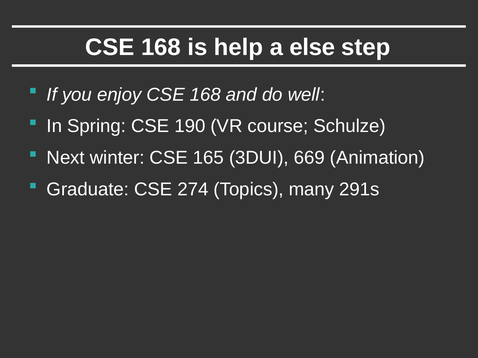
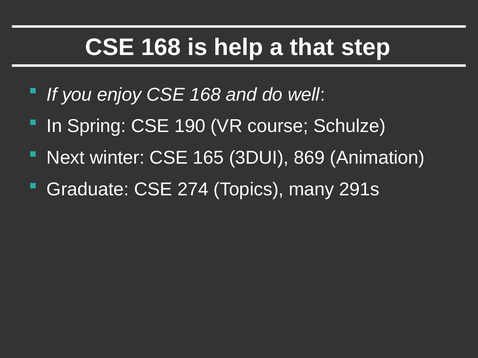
else: else -> that (312, 47)
669: 669 -> 869 (309, 158)
